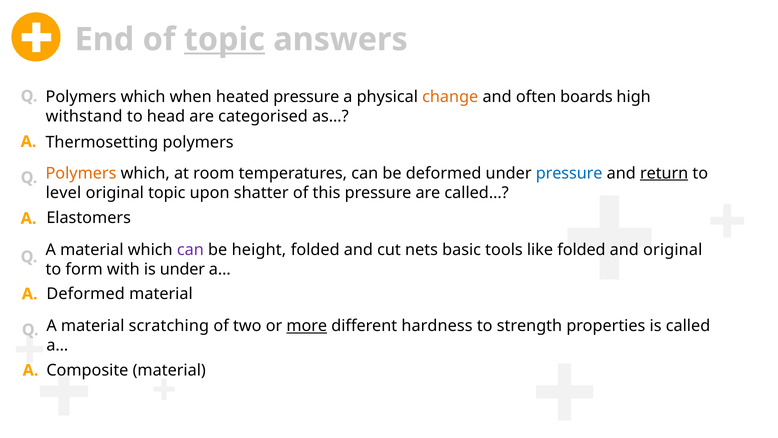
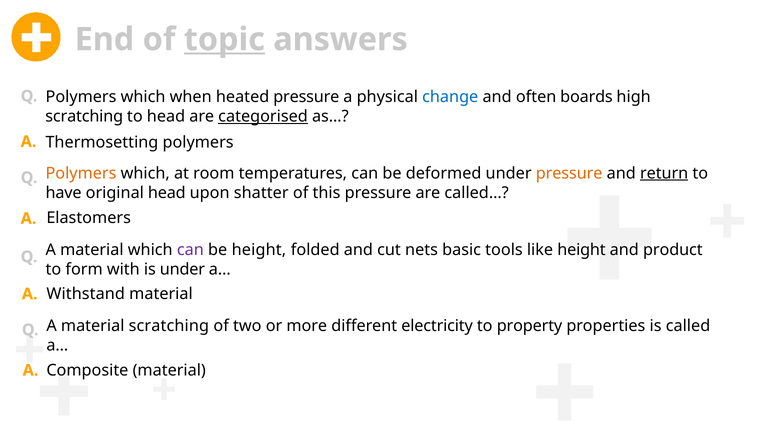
change colour: orange -> blue (450, 97)
withstand: withstand -> scratching (84, 116)
categorised underline: none -> present (263, 116)
pressure colour: blue -> orange (569, 173)
level: level -> have (64, 193)
original topic: topic -> head (167, 193)
like folded: folded -> height (582, 250)
and original: original -> product (673, 250)
Deformed: Deformed -> Withstand (86, 294)
more underline: present -> none (307, 326)
hardness: hardness -> electricity (437, 326)
strength: strength -> property (530, 326)
